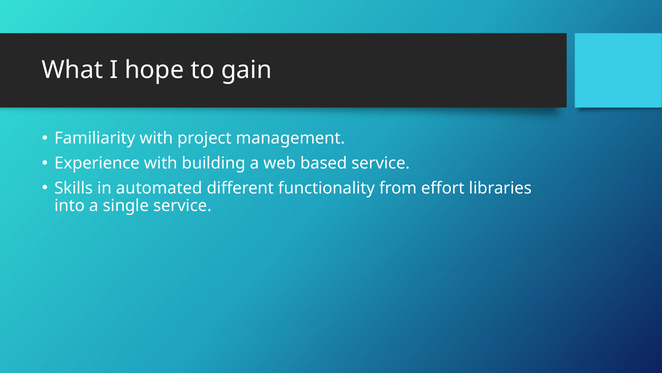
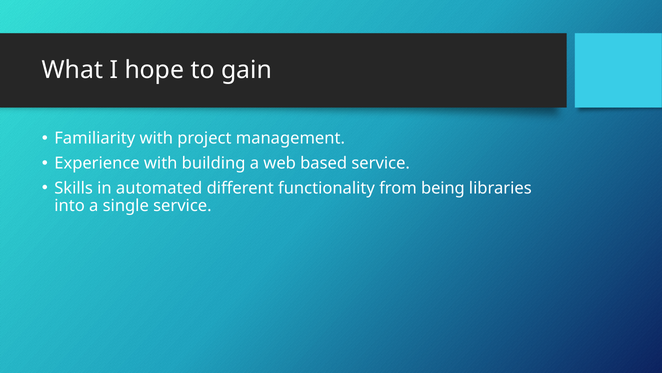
effort: effort -> being (443, 188)
